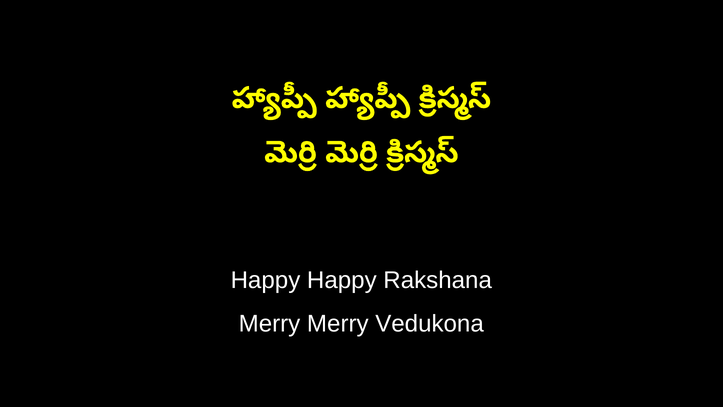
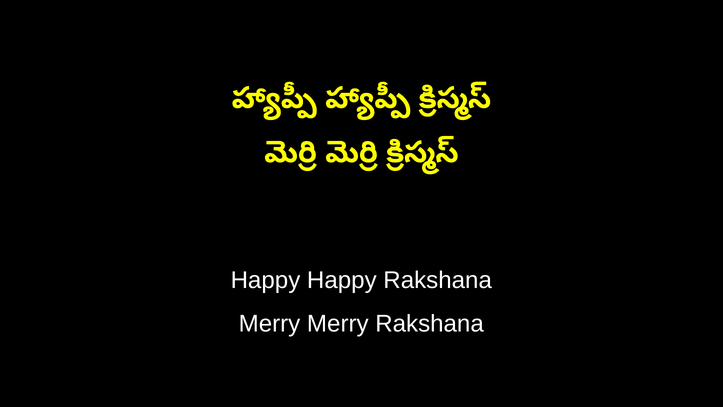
Merry Vedukona: Vedukona -> Rakshana (430, 323)
